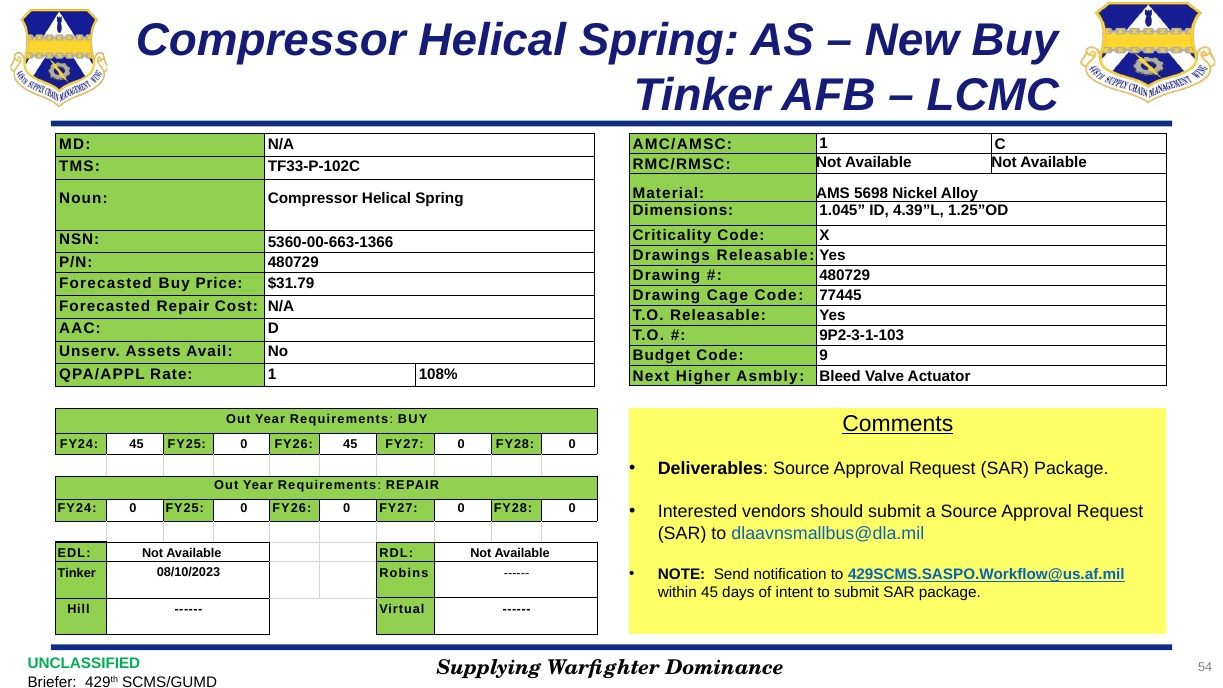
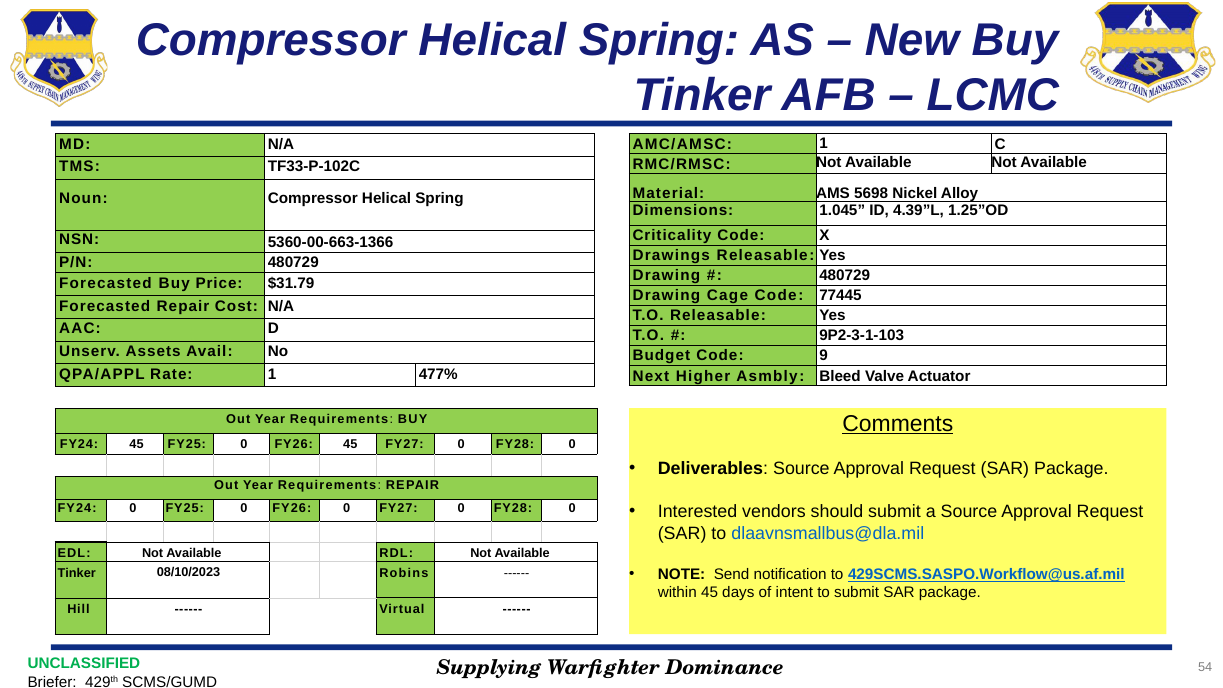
108%: 108% -> 477% (438, 374)
